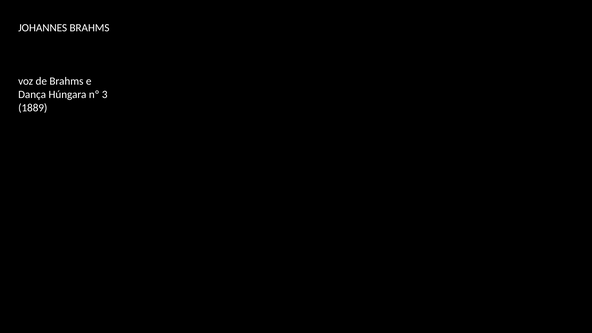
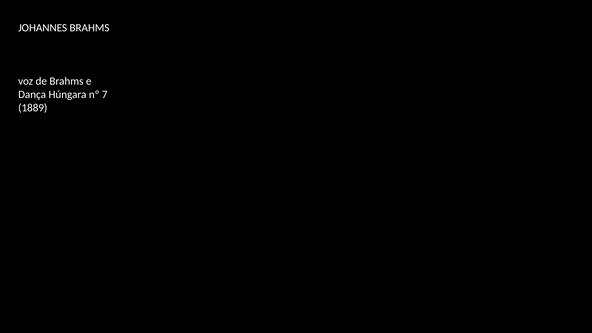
3: 3 -> 7 (105, 94)
